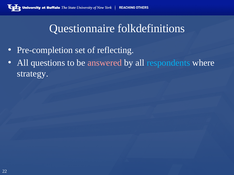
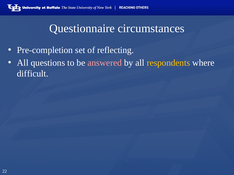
folkdefinitions: folkdefinitions -> circumstances (151, 28)
respondents colour: light blue -> yellow (168, 63)
strategy: strategy -> difficult (33, 74)
